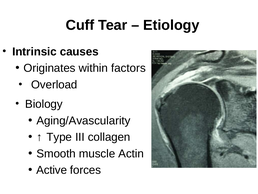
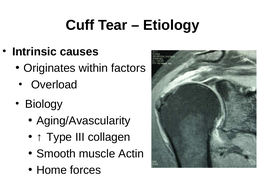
Active: Active -> Home (52, 170)
